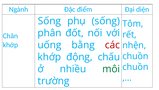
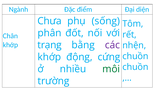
Sống: Sống -> Chưa (49, 21)
uống: uống -> trạng (50, 45)
các colour: red -> purple (112, 45)
chấu: chấu -> cứng (109, 57)
